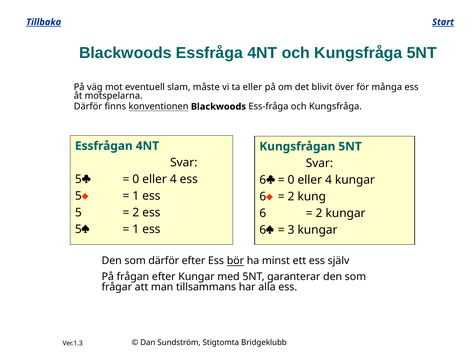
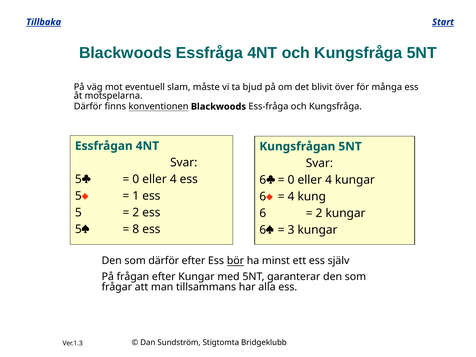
ta eller: eller -> bjud (252, 87)
2: 2 -> 4 (291, 196)
1: 1 -> 8 (136, 229)
